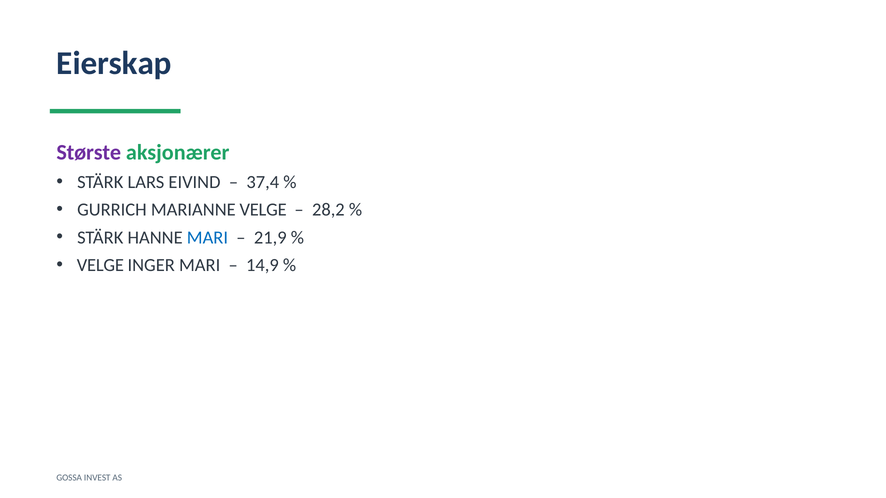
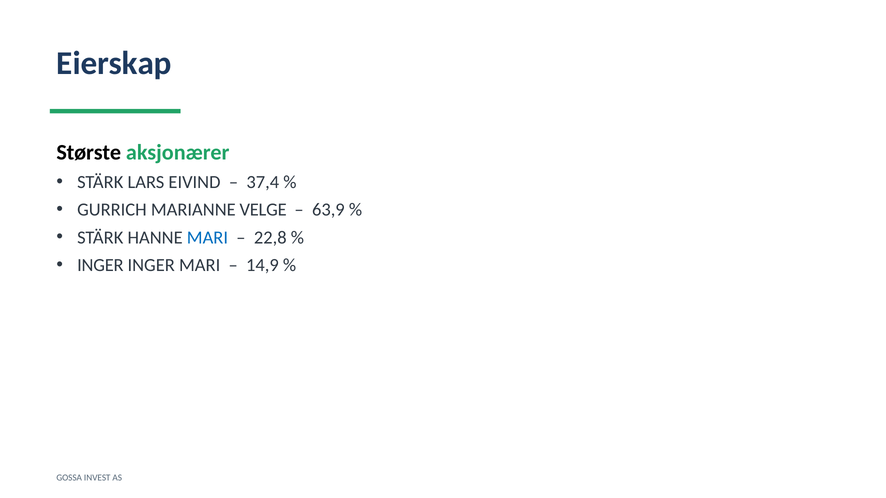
Største colour: purple -> black (89, 153)
28,2: 28,2 -> 63,9 (328, 210)
21,9: 21,9 -> 22,8 (270, 238)
VELGE: VELGE -> INGER (100, 265)
